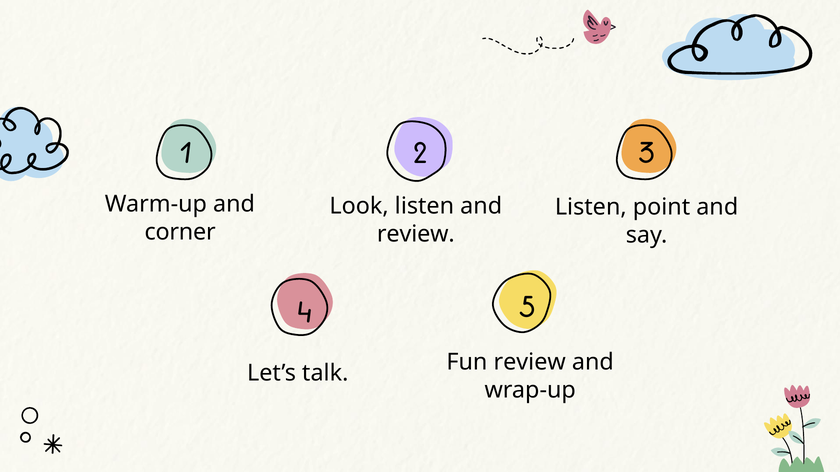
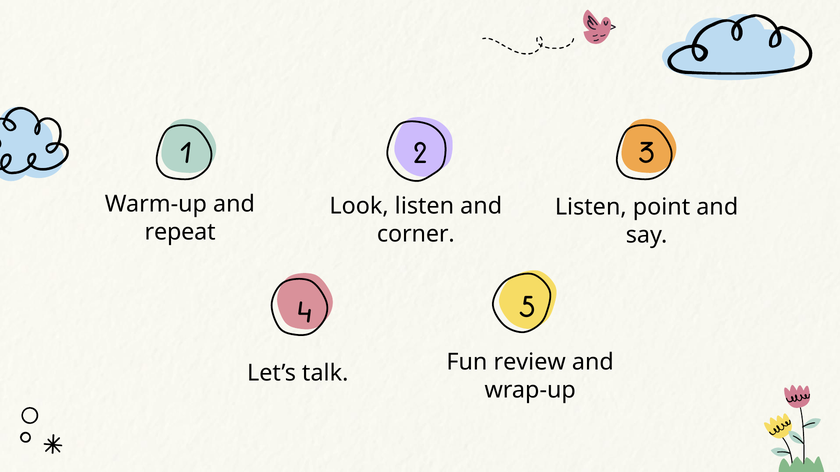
corner: corner -> repeat (180, 232)
review: review -> corner (416, 234)
